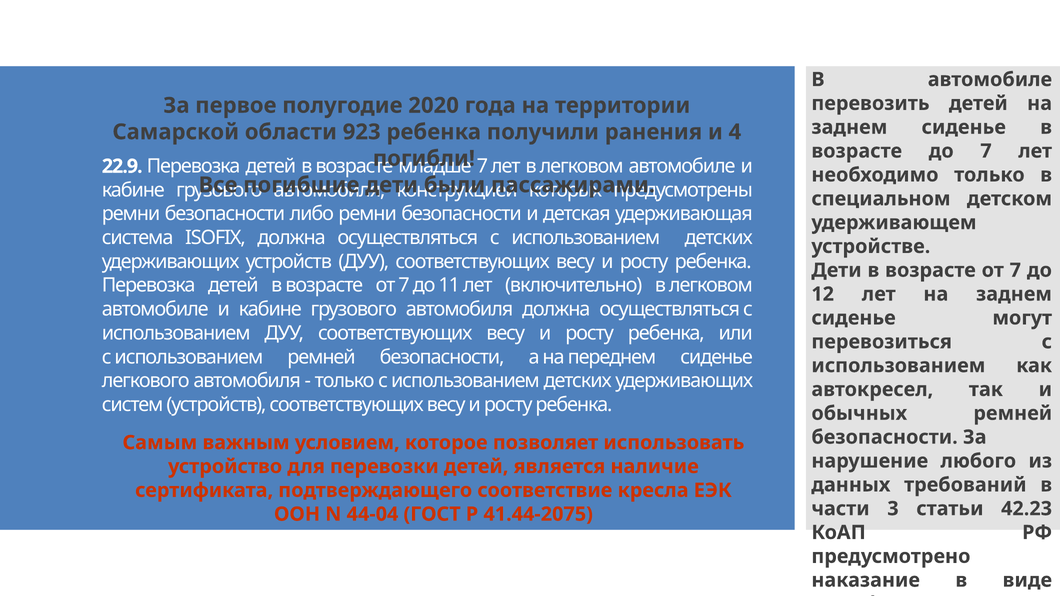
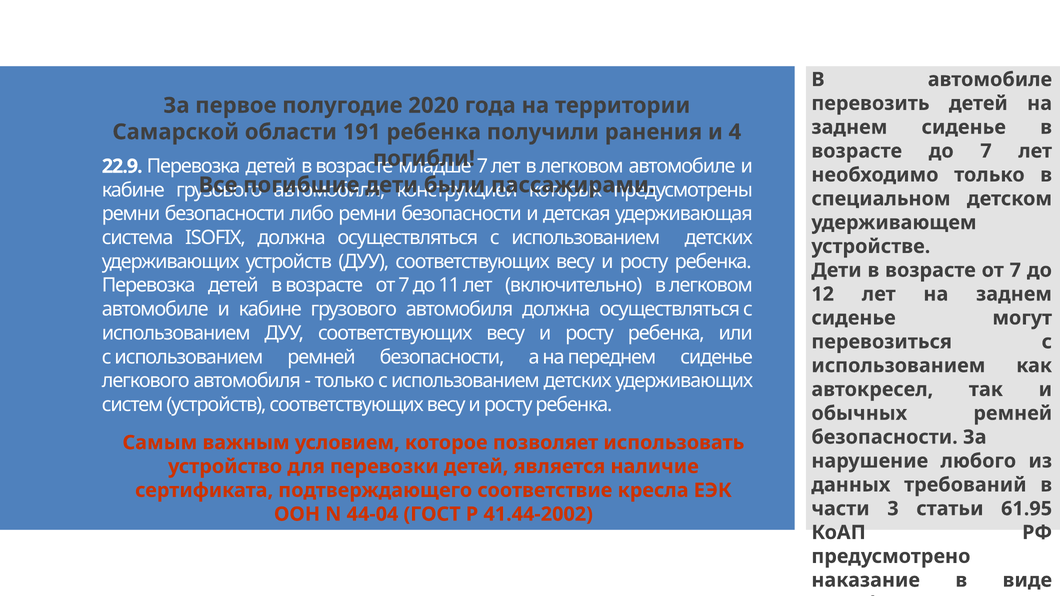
923: 923 -> 191 (362, 132)
42.23: 42.23 -> 61.95 (1027, 509)
41.44-2075: 41.44-2075 -> 41.44-2002 (538, 514)
